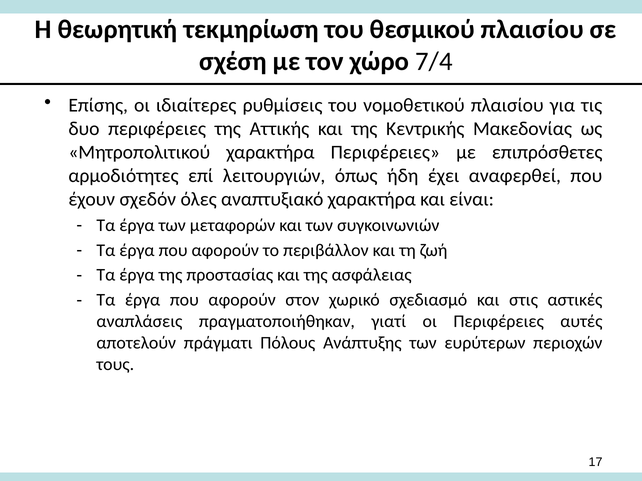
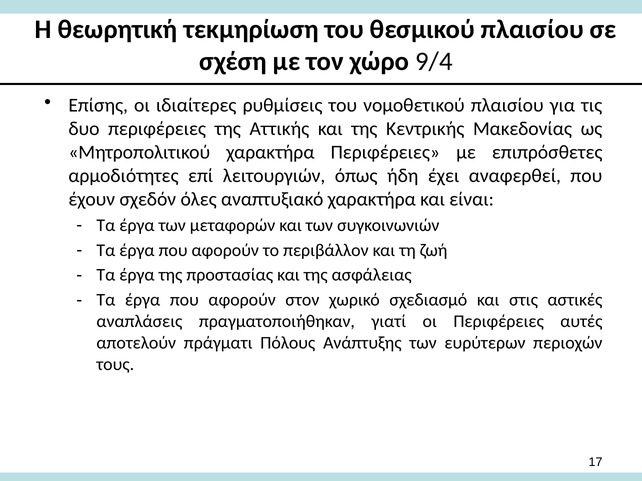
7/4: 7/4 -> 9/4 (434, 61)
